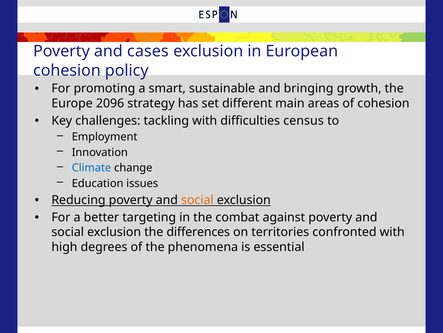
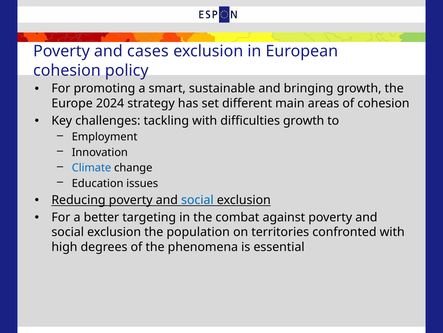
2096: 2096 -> 2024 (110, 103)
difficulties census: census -> growth (304, 120)
social colour: orange -> blue (197, 200)
differences: differences -> population (198, 232)
